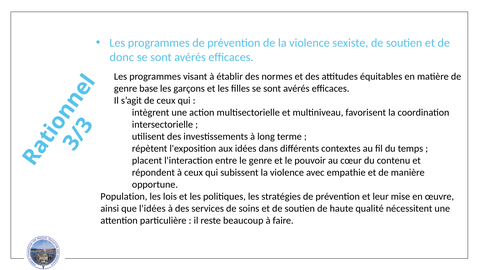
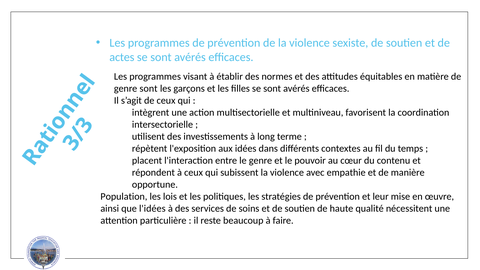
donc: donc -> actes (122, 57)
genre base: base -> sont (149, 88)
